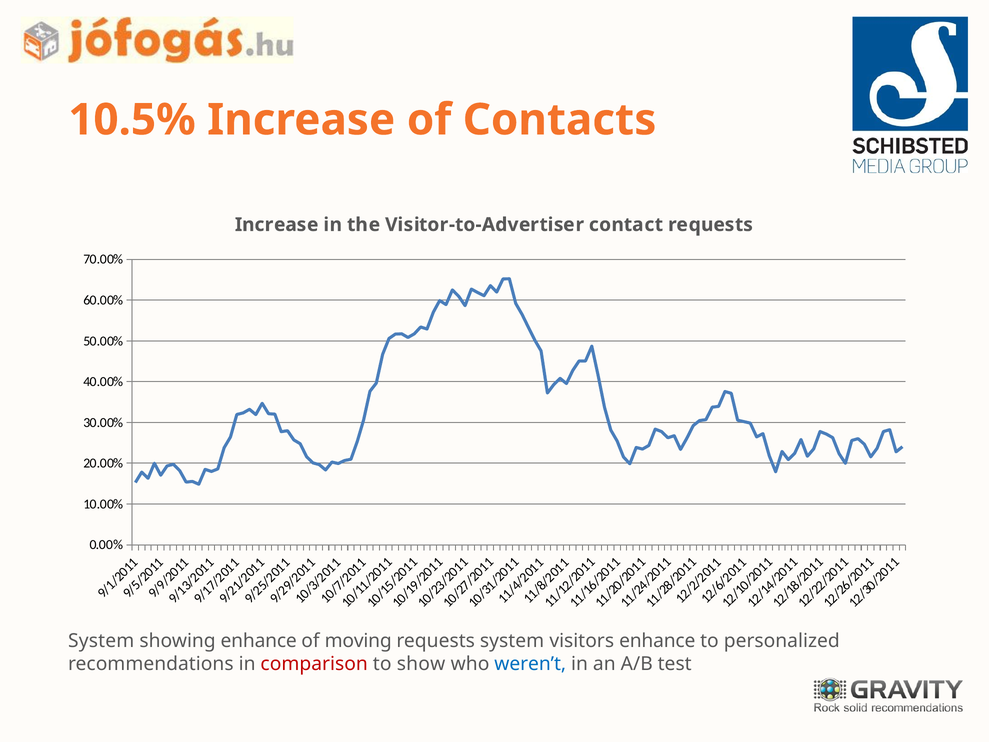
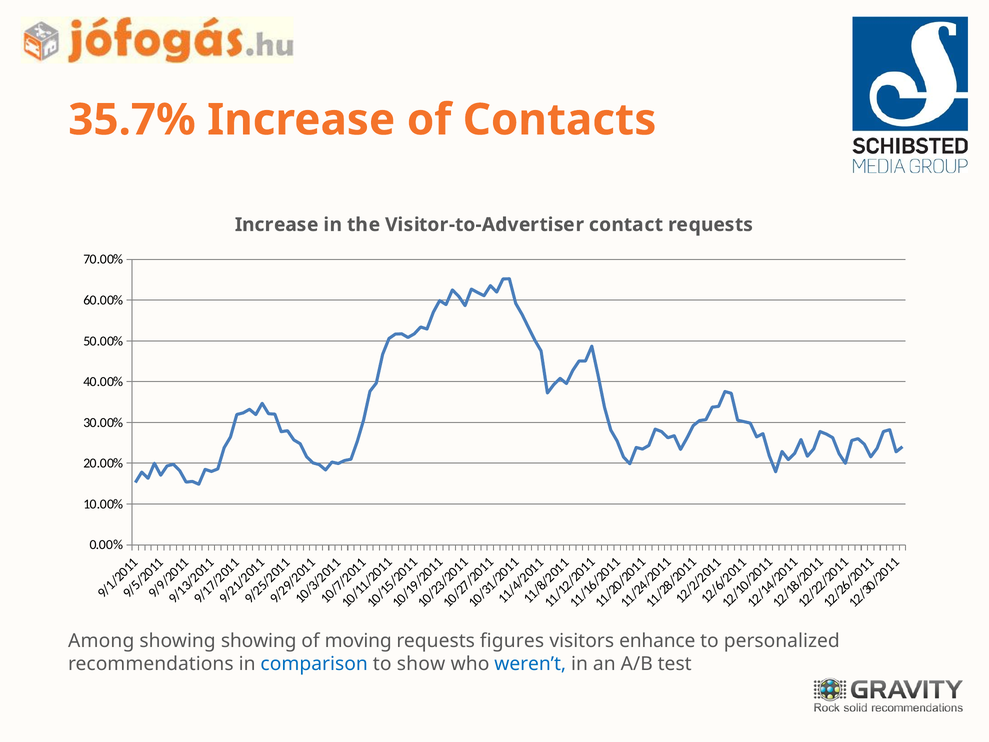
10.5%: 10.5% -> 35.7% (132, 120)
System: System -> Among (101, 641)
showing enhance: enhance -> showing (259, 641)
requests system: system -> figures (512, 641)
comparison colour: red -> blue (314, 664)
